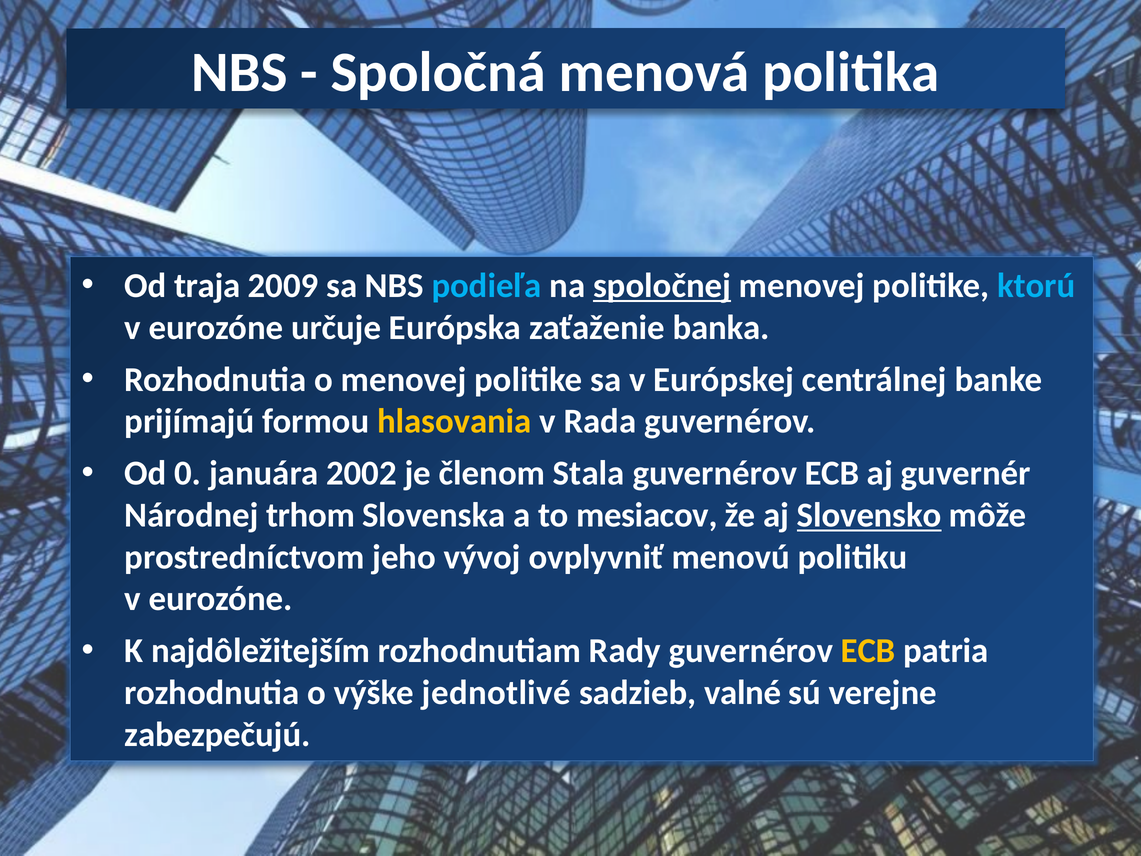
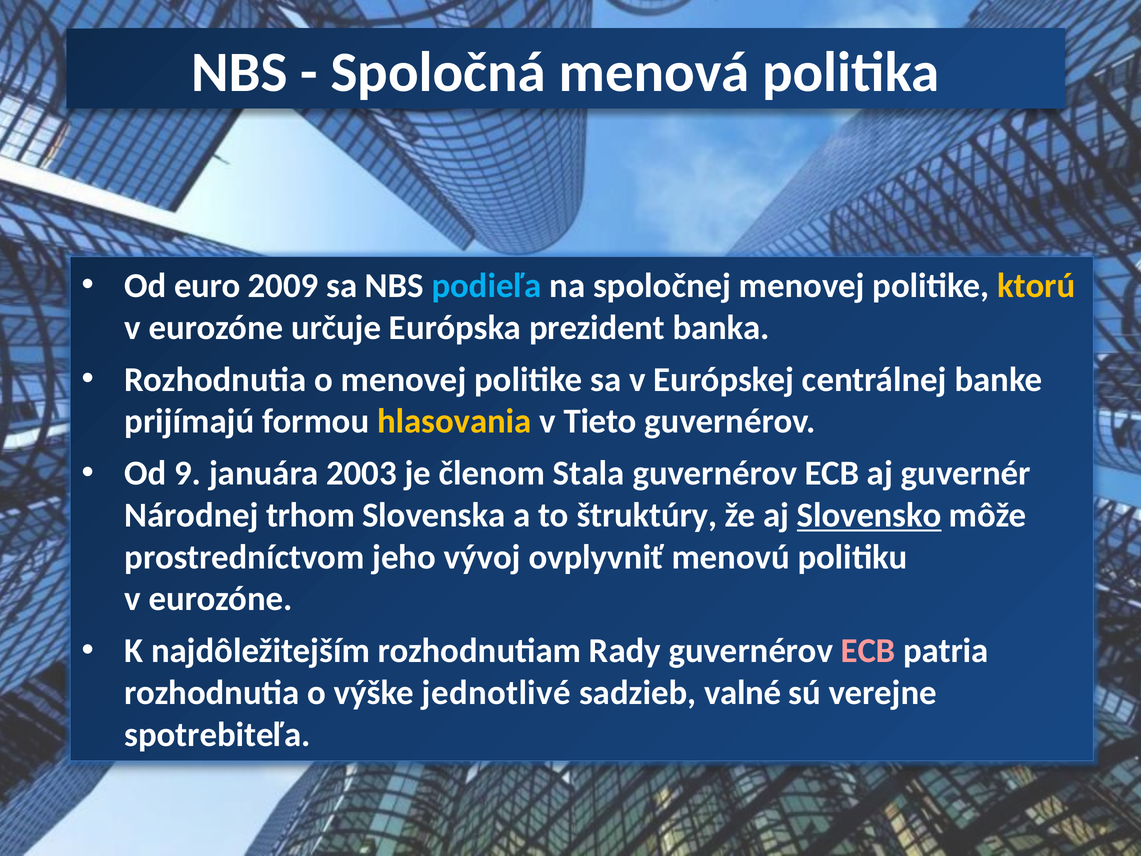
traja: traja -> euro (207, 286)
spoločnej underline: present -> none (662, 286)
ktorú colour: light blue -> yellow (1036, 286)
zaťaženie: zaťaženie -> prezident (597, 328)
Rada: Rada -> Tieto (600, 421)
0: 0 -> 9 (188, 473)
2002: 2002 -> 2003 (361, 473)
mesiacov: mesiacov -> štruktúry (647, 515)
ECB colour: yellow -> pink (868, 651)
zabezpečujú: zabezpečujú -> spotrebiteľa (217, 734)
